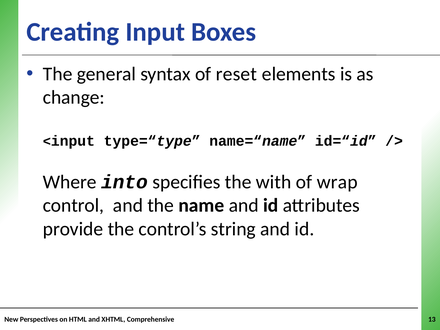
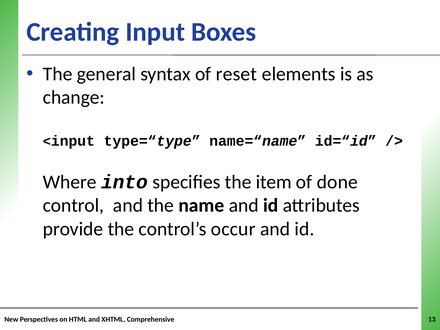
with: with -> item (274, 182)
wrap: wrap -> done (337, 182)
string: string -> occur (233, 229)
